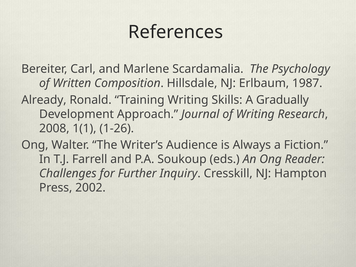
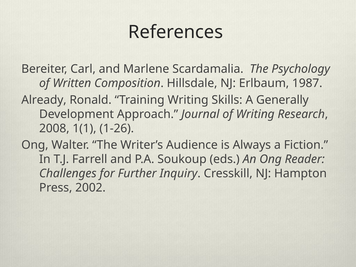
Gradually: Gradually -> Generally (282, 100)
